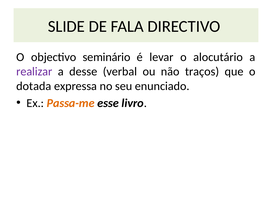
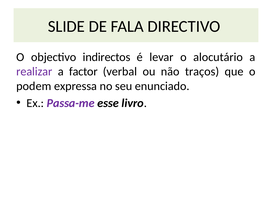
seminário: seminário -> indirectos (107, 57)
desse: desse -> factor (83, 72)
dotada: dotada -> podem (34, 86)
Passa-me colour: orange -> purple (71, 103)
